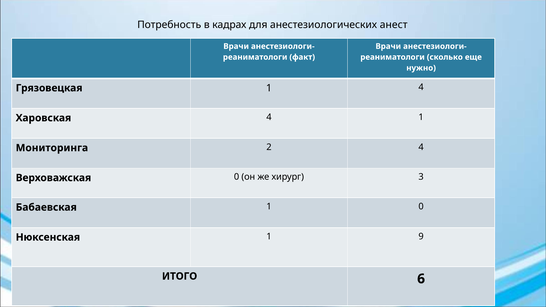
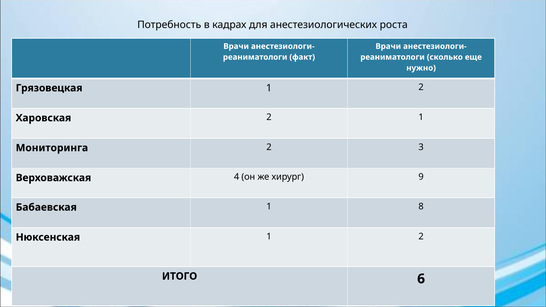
анест: анест -> роста (394, 25)
Грязовецкая 1 4: 4 -> 2 (421, 87)
Харовская 4: 4 -> 2 (269, 117)
2 4: 4 -> 3 (421, 147)
Верховажская 0: 0 -> 4 (237, 177)
3: 3 -> 9 (421, 177)
1 0: 0 -> 8 (421, 207)
Нюксенская 1 9: 9 -> 2 (421, 236)
